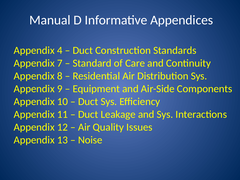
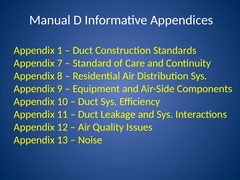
4: 4 -> 1 (60, 50)
